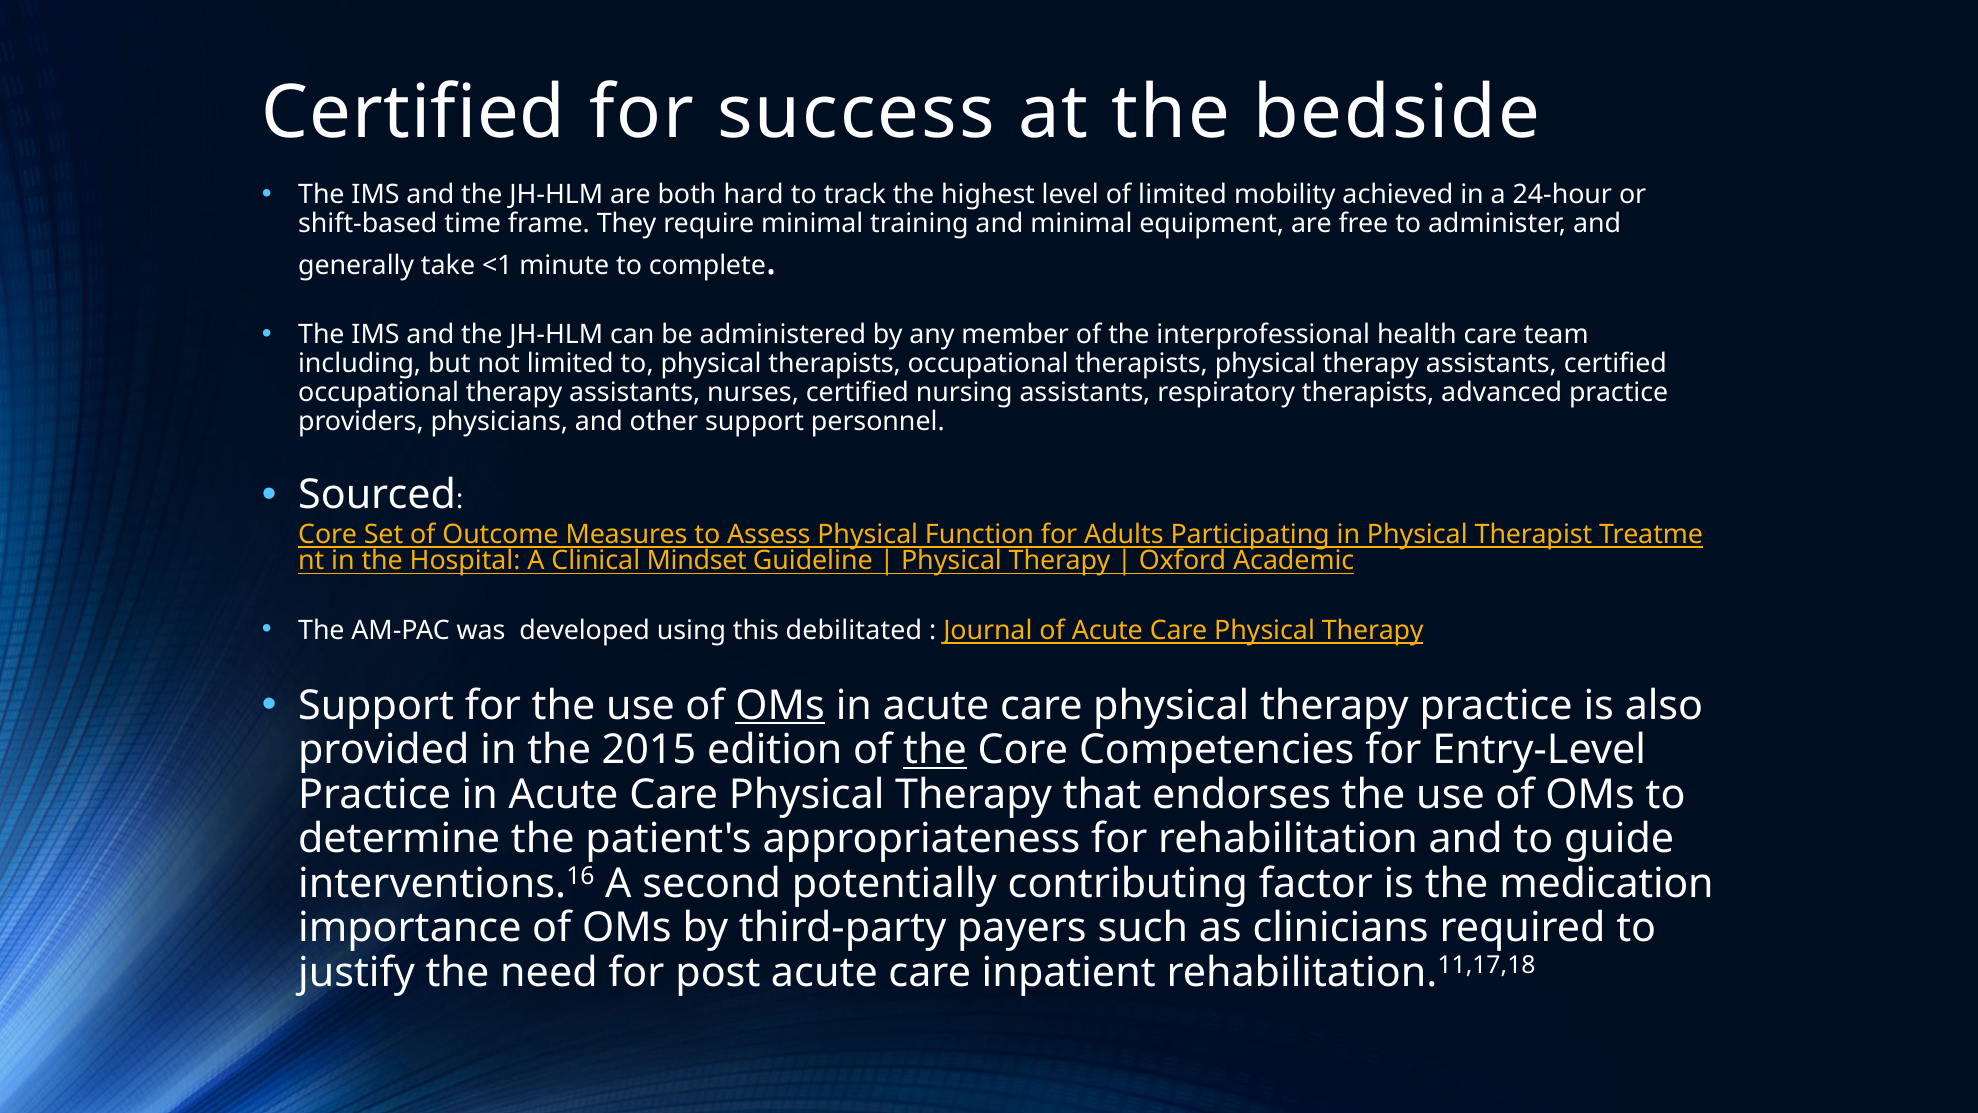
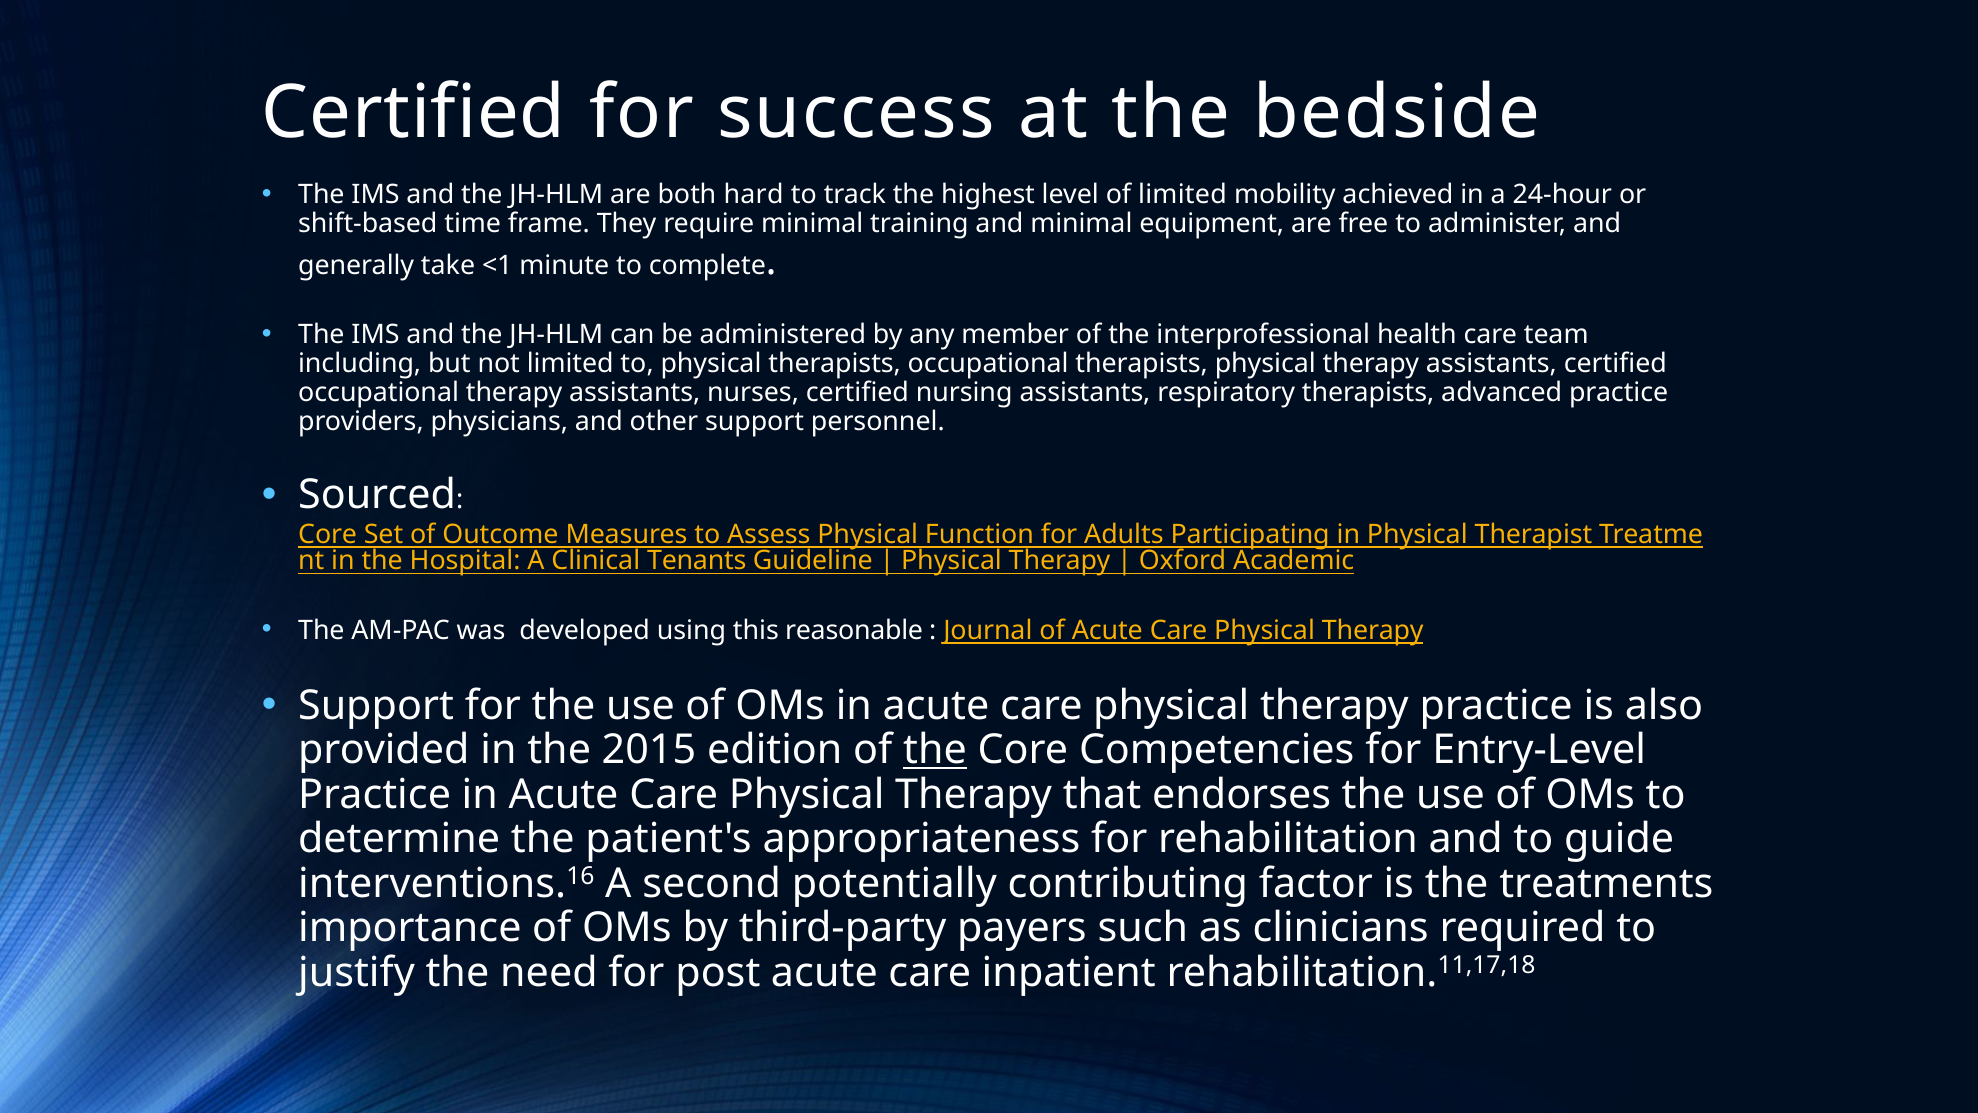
Mindset: Mindset -> Tenants (697, 561)
debilitated: debilitated -> reasonable (854, 631)
OMs underline: present -> none (780, 705)
medication: medication -> treatments (1606, 883)
